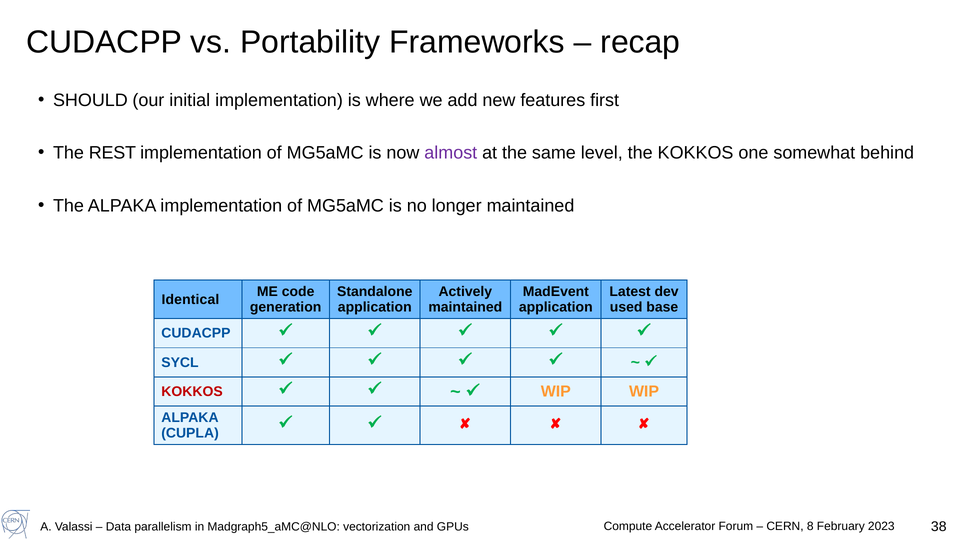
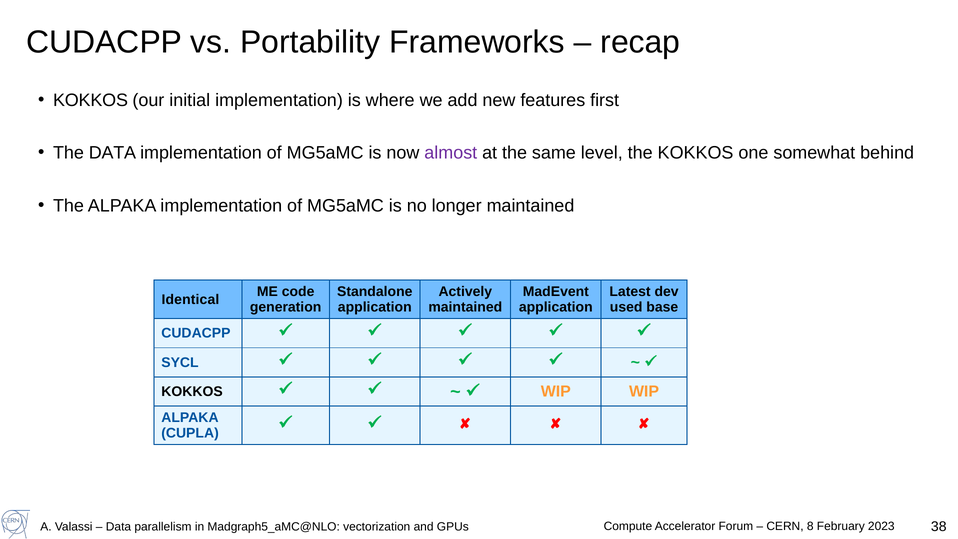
SHOULD: SHOULD -> KOKKOS (90, 100)
The REST: REST -> DATA (112, 153)
KOKKOS colour: red -> black (192, 392)
